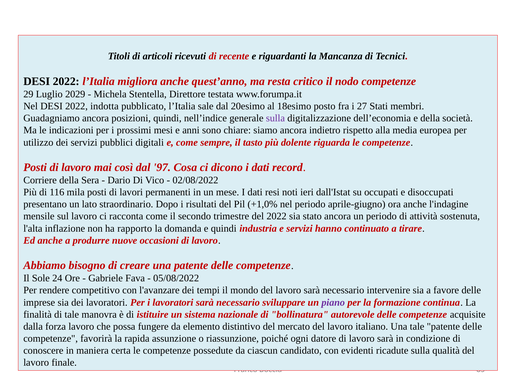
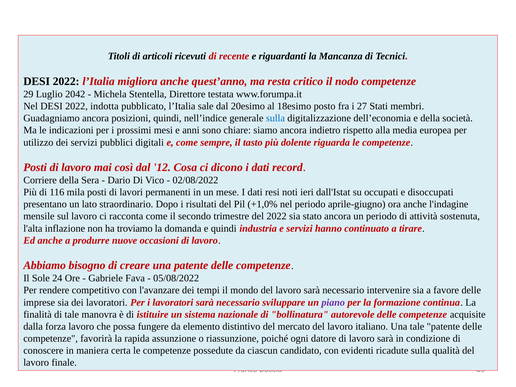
2029: 2029 -> 2042 (75, 94)
sulla colour: purple -> blue (275, 118)
97: 97 -> 12 (162, 167)
rapporto: rapporto -> troviamo (135, 228)
